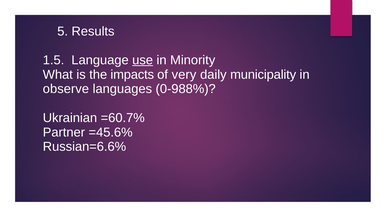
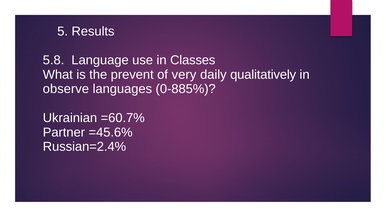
1.5: 1.5 -> 5.8 (54, 60)
use underline: present -> none (143, 60)
Minority: Minority -> Classes (193, 60)
impacts: impacts -> prevent (132, 75)
municipality: municipality -> qualitatively (263, 75)
0-988%: 0-988% -> 0-885% (186, 89)
Russian=6.6%: Russian=6.6% -> Russian=2.4% (84, 147)
